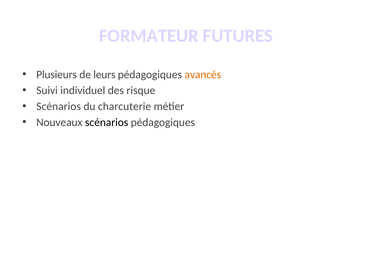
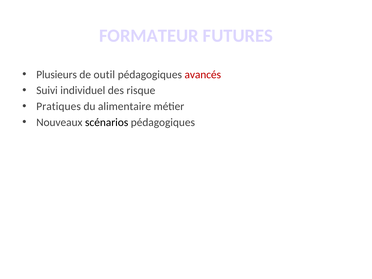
leurs: leurs -> outil (104, 75)
avancés colour: orange -> red (203, 75)
Scénarios: Scénarios -> Pratiques (59, 106)
charcuterie: charcuterie -> alimentaire (125, 106)
